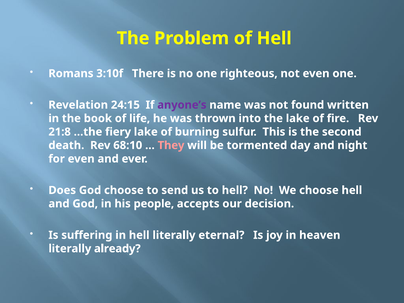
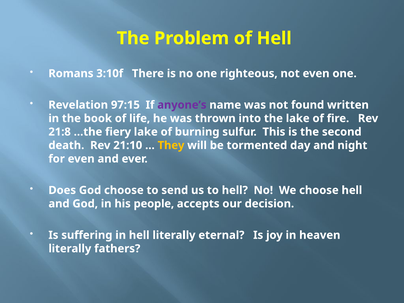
24:15: 24:15 -> 97:15 (125, 105)
68:10: 68:10 -> 21:10 (128, 145)
They colour: pink -> yellow (171, 145)
already: already -> fathers (117, 249)
